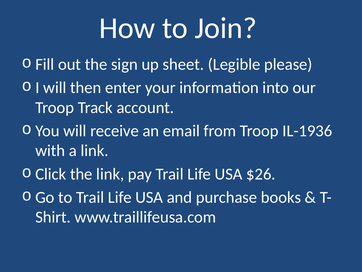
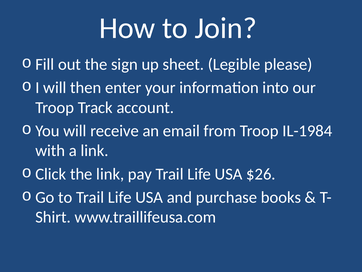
IL-1936: IL-1936 -> IL-1984 (307, 131)
